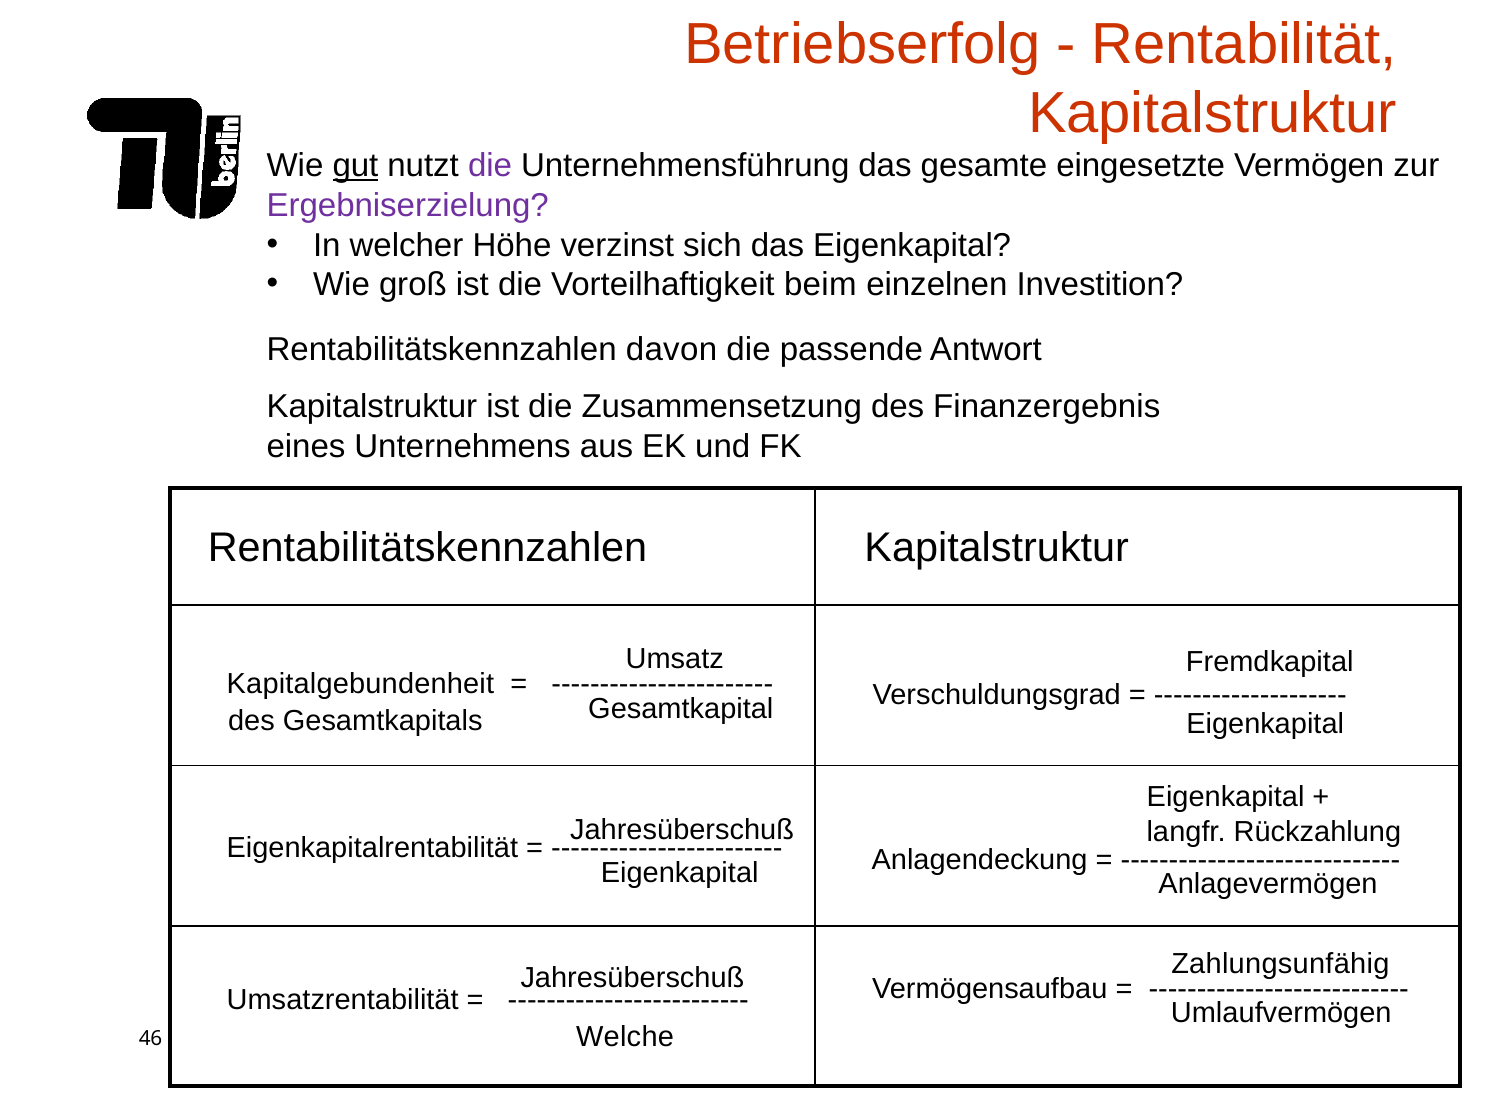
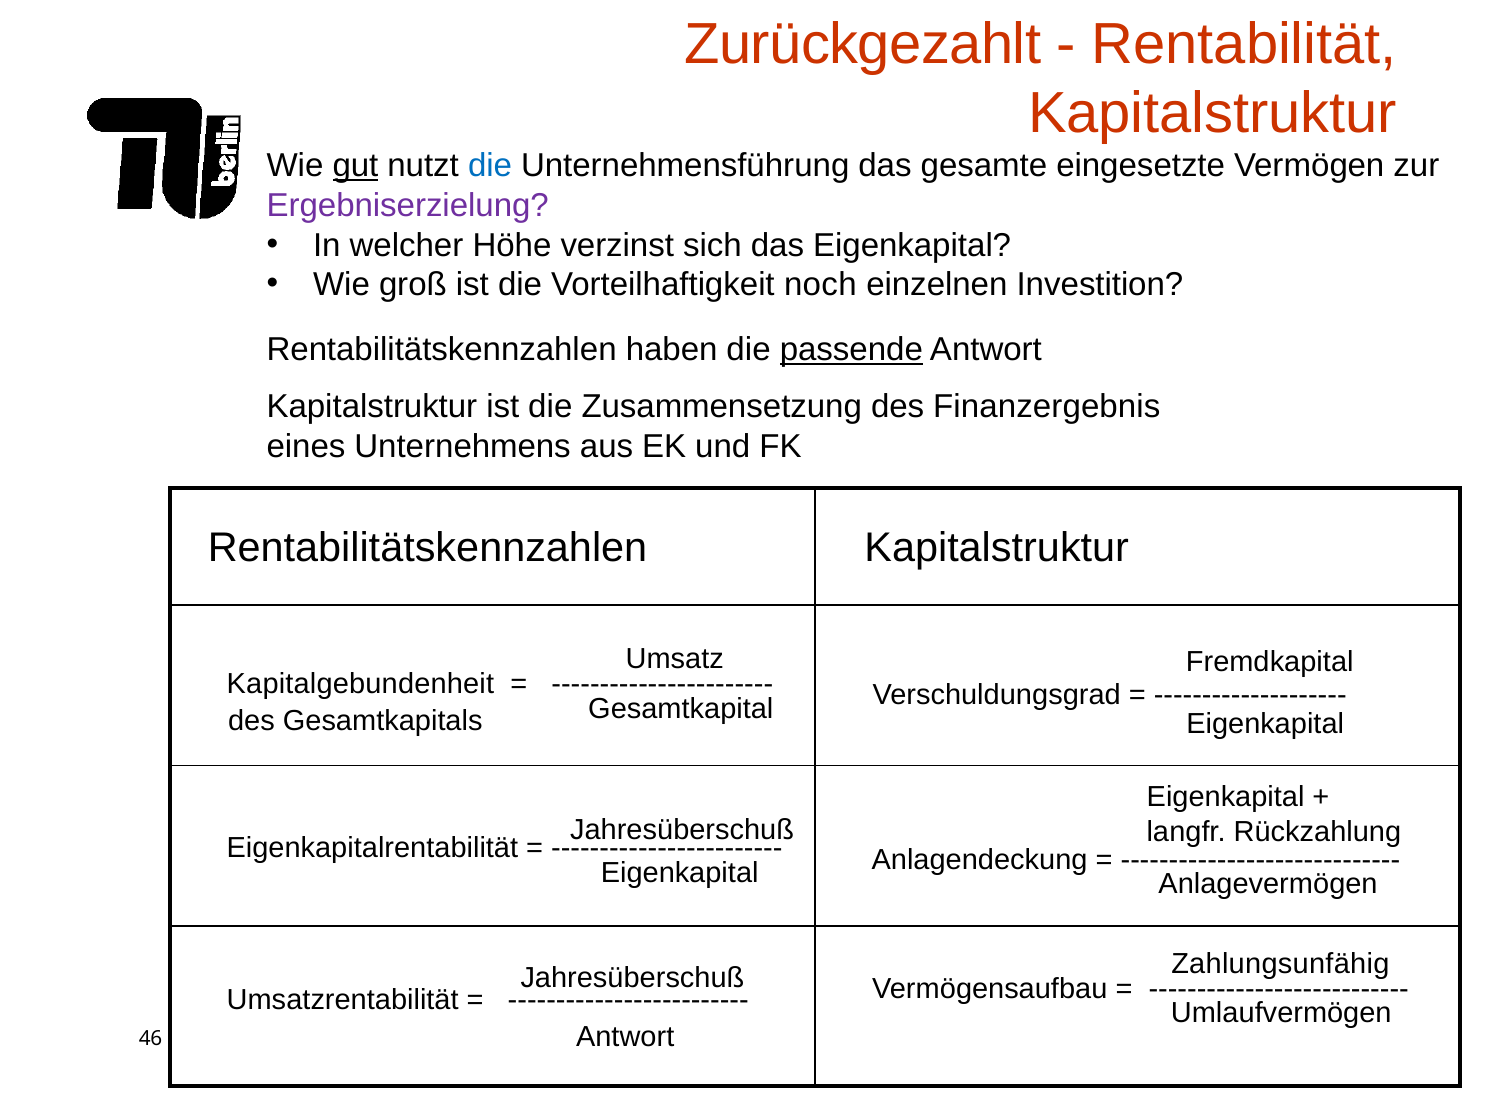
Betriebserfolg: Betriebserfolg -> Zurückgezahlt (863, 44)
die colour: purple -> blue (490, 166)
beim: beim -> noch (820, 285)
davon: davon -> haben (672, 349)
passende underline: none -> present (851, 349)
Welche: Welche -> Antwort (625, 1037)
